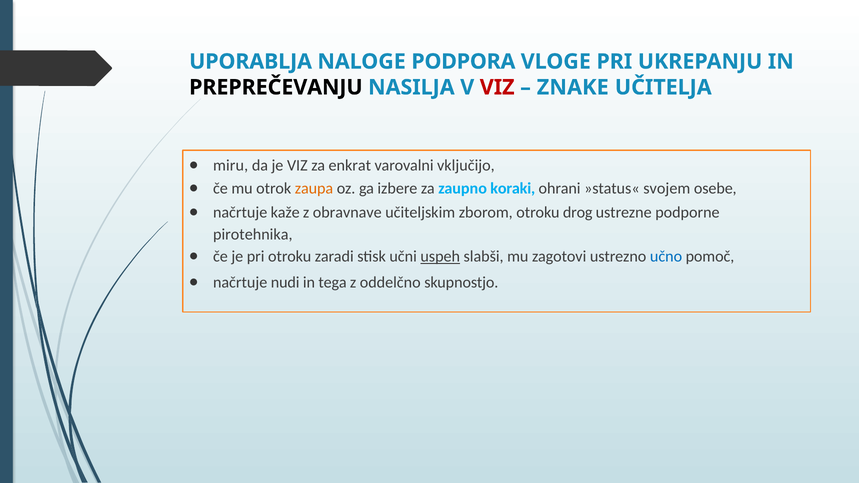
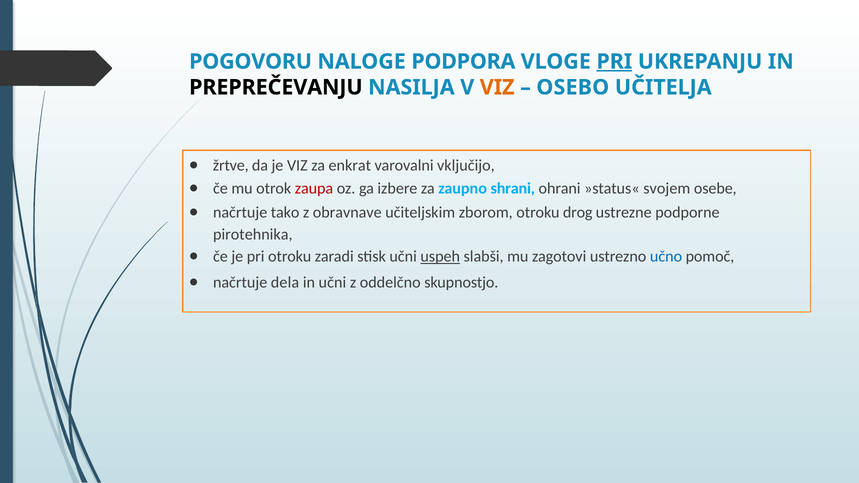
UPORABLJA: UPORABLJA -> POGOVORU (251, 62)
PRI underline: none -> present (614, 62)
VIZ colour: red -> orange (497, 87)
ZNAKE: ZNAKE -> OSEBO (573, 87)
miru: miru -> žrtve (231, 166)
zaupa colour: orange -> red (314, 188)
koraki: koraki -> shrani (513, 188)
kaže: kaže -> tako (285, 212)
nudi: nudi -> dela (285, 283)
in tega: tega -> učni (332, 283)
